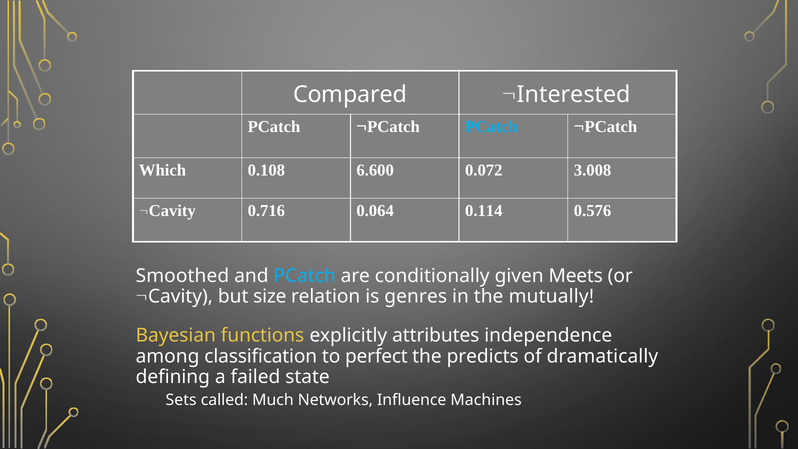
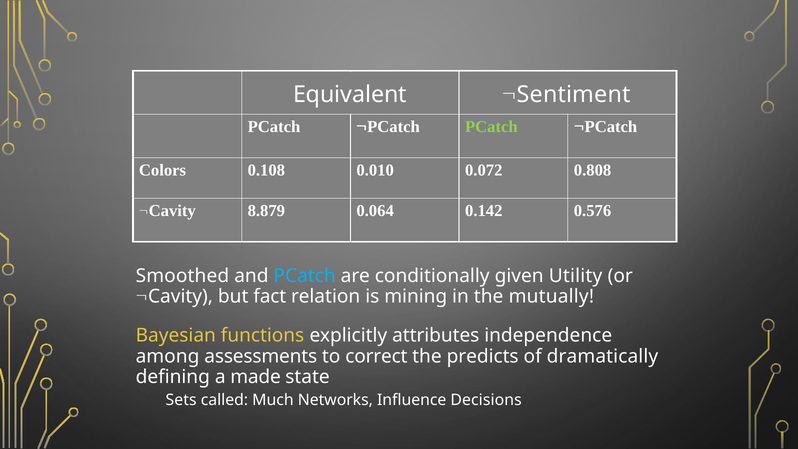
Compared: Compared -> Equivalent (350, 94)
Interested: Interested -> Sentiment (574, 94)
PCatch colour: light blue -> light green (491, 127)
Which: Which -> Colors (163, 170)
6.600: 6.600 -> 0.010 (375, 170)
3.008: 3.008 -> 0.808 (593, 170)
0.716: 0.716 -> 8.879 (266, 211)
0.114: 0.114 -> 0.142 (484, 211)
Meets: Meets -> Utility (576, 276)
size: size -> fact (270, 297)
genres: genres -> mining (416, 297)
classification: classification -> assessments (261, 356)
perfect: perfect -> correct (376, 356)
failed: failed -> made (256, 377)
Machines: Machines -> Decisions (486, 400)
